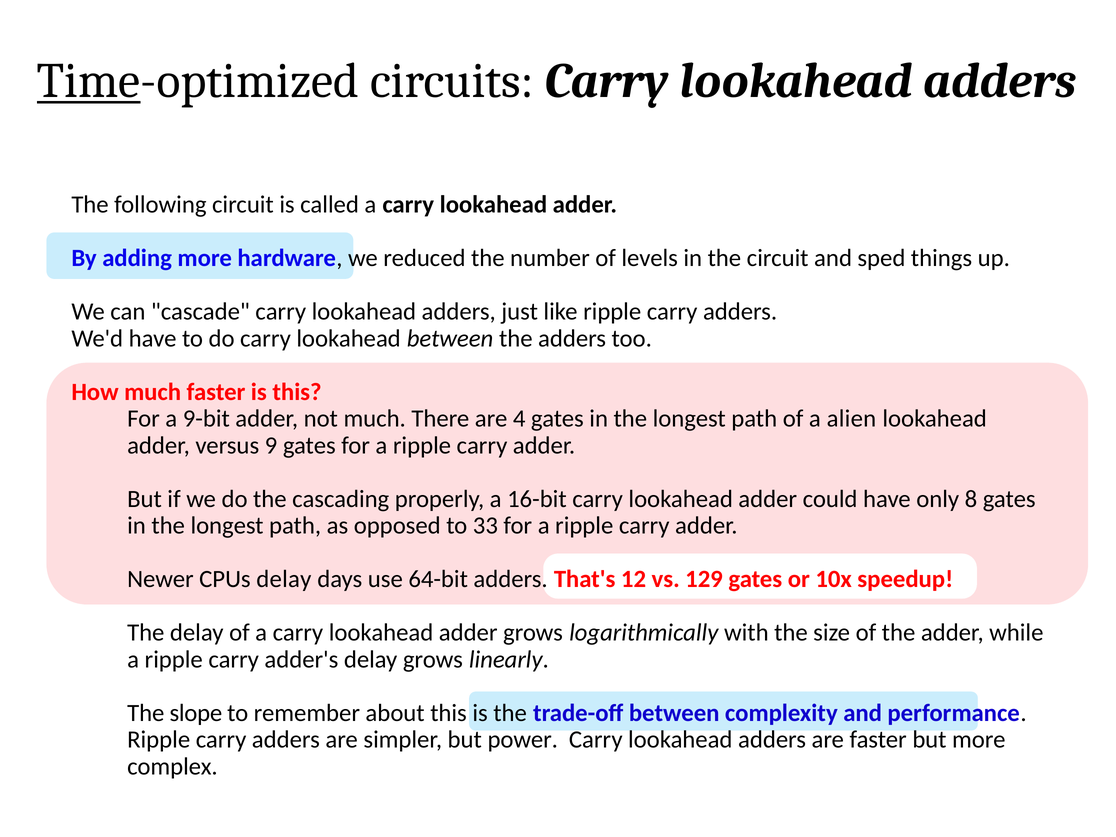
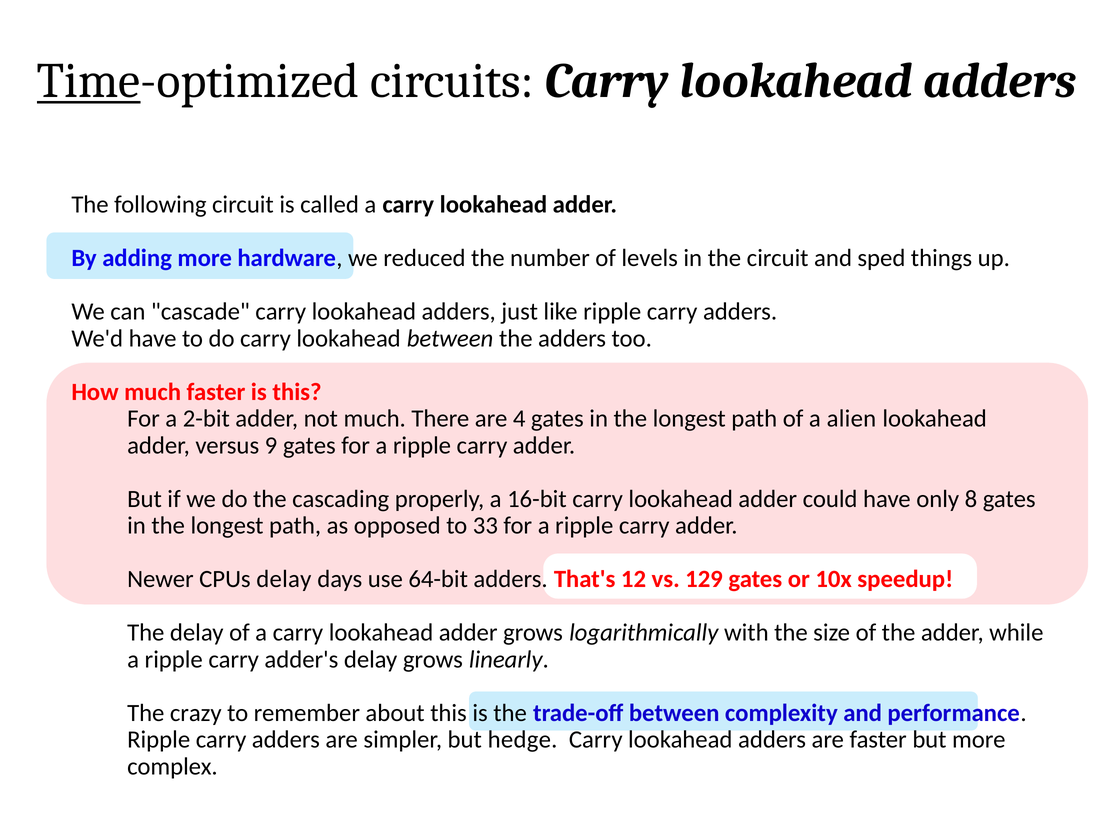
9-bit: 9-bit -> 2-bit (206, 419)
slope: slope -> crazy (196, 713)
power: power -> hedge (523, 740)
